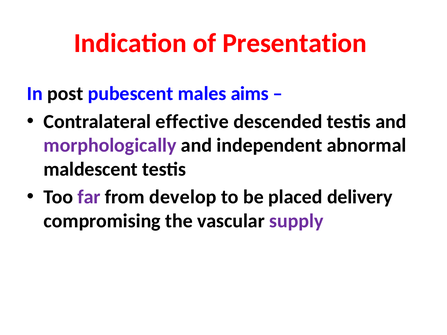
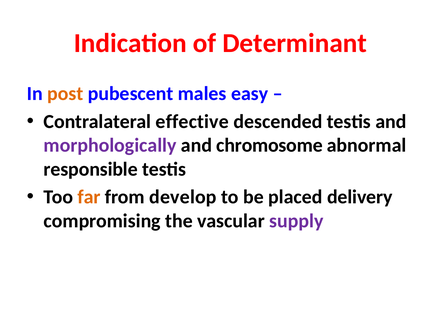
Presentation: Presentation -> Determinant (295, 43)
post colour: black -> orange (65, 94)
aims: aims -> easy (250, 94)
independent: independent -> chromosome (270, 145)
maldescent: maldescent -> responsible (91, 169)
far colour: purple -> orange (89, 197)
